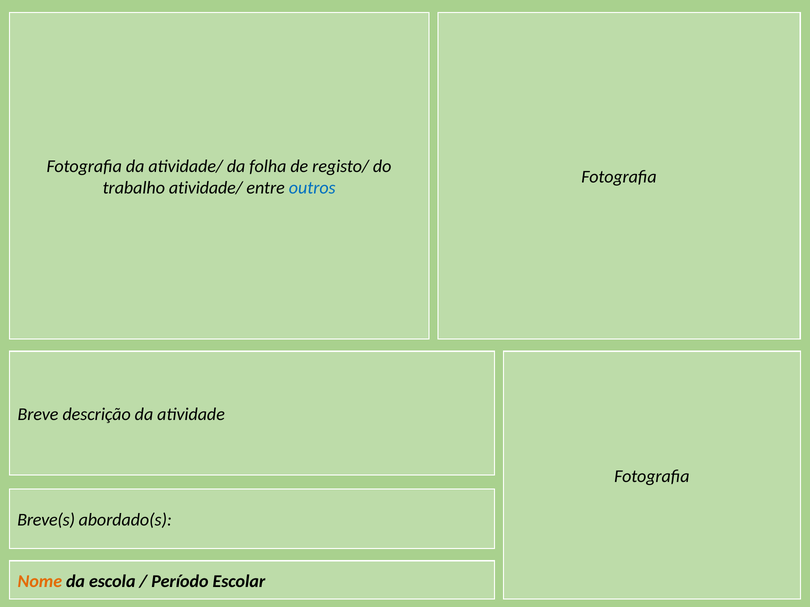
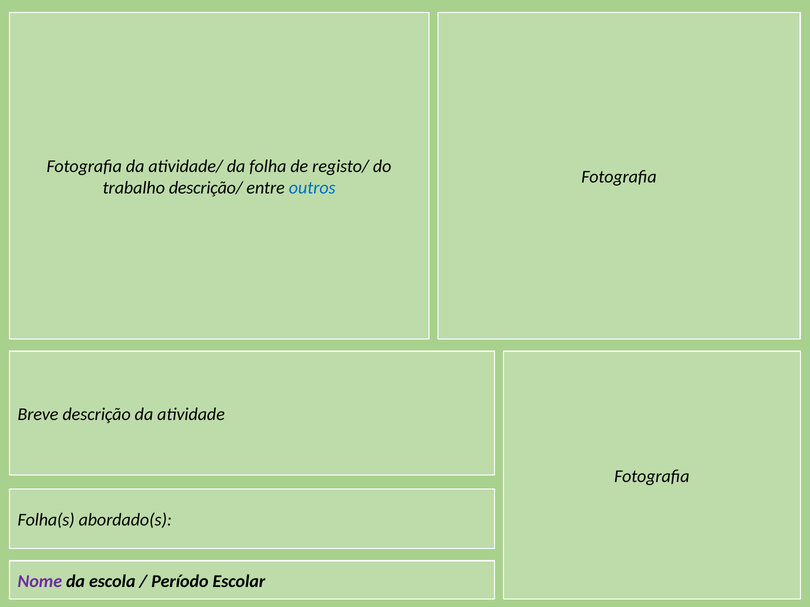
trabalho atividade/: atividade/ -> descrição/ (206, 188)
Breve(s: Breve(s -> Folha(s (46, 520)
Nome colour: orange -> purple (40, 582)
